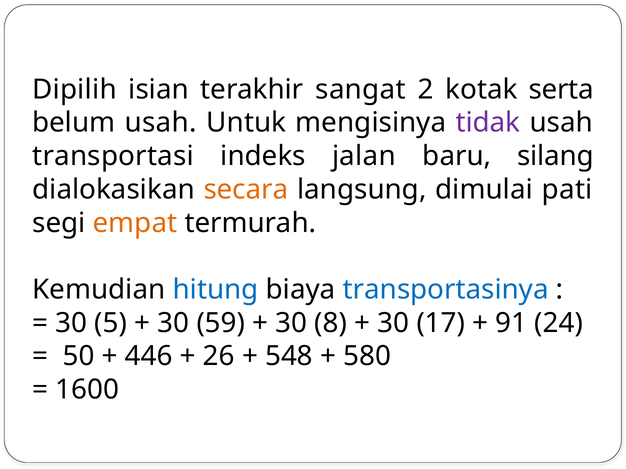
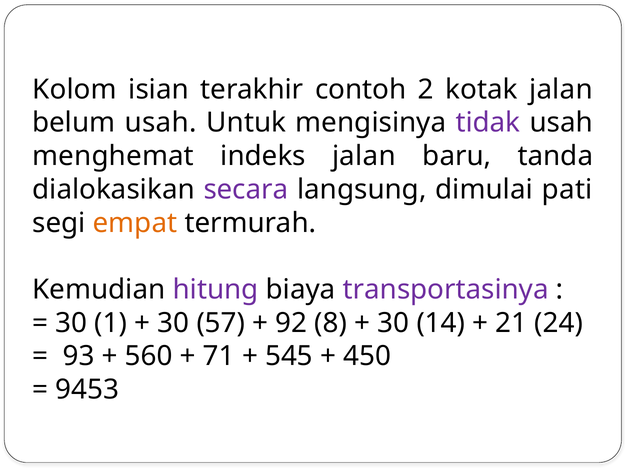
Dipilih: Dipilih -> Kolom (75, 90)
sangat: sangat -> contoh (361, 90)
kotak serta: serta -> jalan (561, 90)
transportasi: transportasi -> menghemat (113, 156)
silang: silang -> tanda (555, 156)
secara colour: orange -> purple (246, 190)
hitung colour: blue -> purple (216, 290)
transportasinya colour: blue -> purple (446, 290)
5: 5 -> 1 (111, 323)
59: 59 -> 57 (221, 323)
30: 30 -> 92 (291, 323)
17: 17 -> 14 (441, 323)
91: 91 -> 21 (511, 323)
50: 50 -> 93 (79, 357)
446: 446 -> 560 (149, 357)
26: 26 -> 71 (219, 357)
548: 548 -> 545 (289, 357)
580: 580 -> 450 (367, 357)
1600: 1600 -> 9453 (87, 390)
